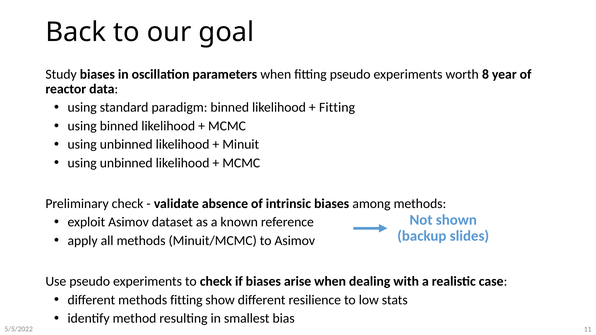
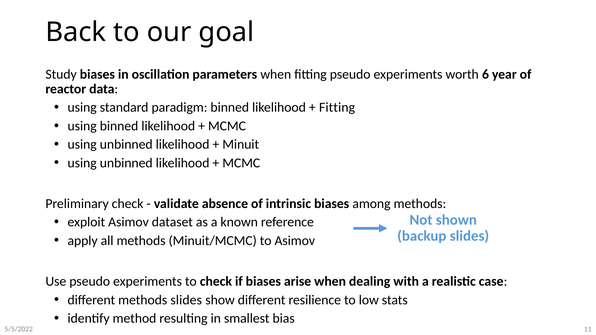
8: 8 -> 6 (485, 74)
methods fitting: fitting -> slides (186, 300)
